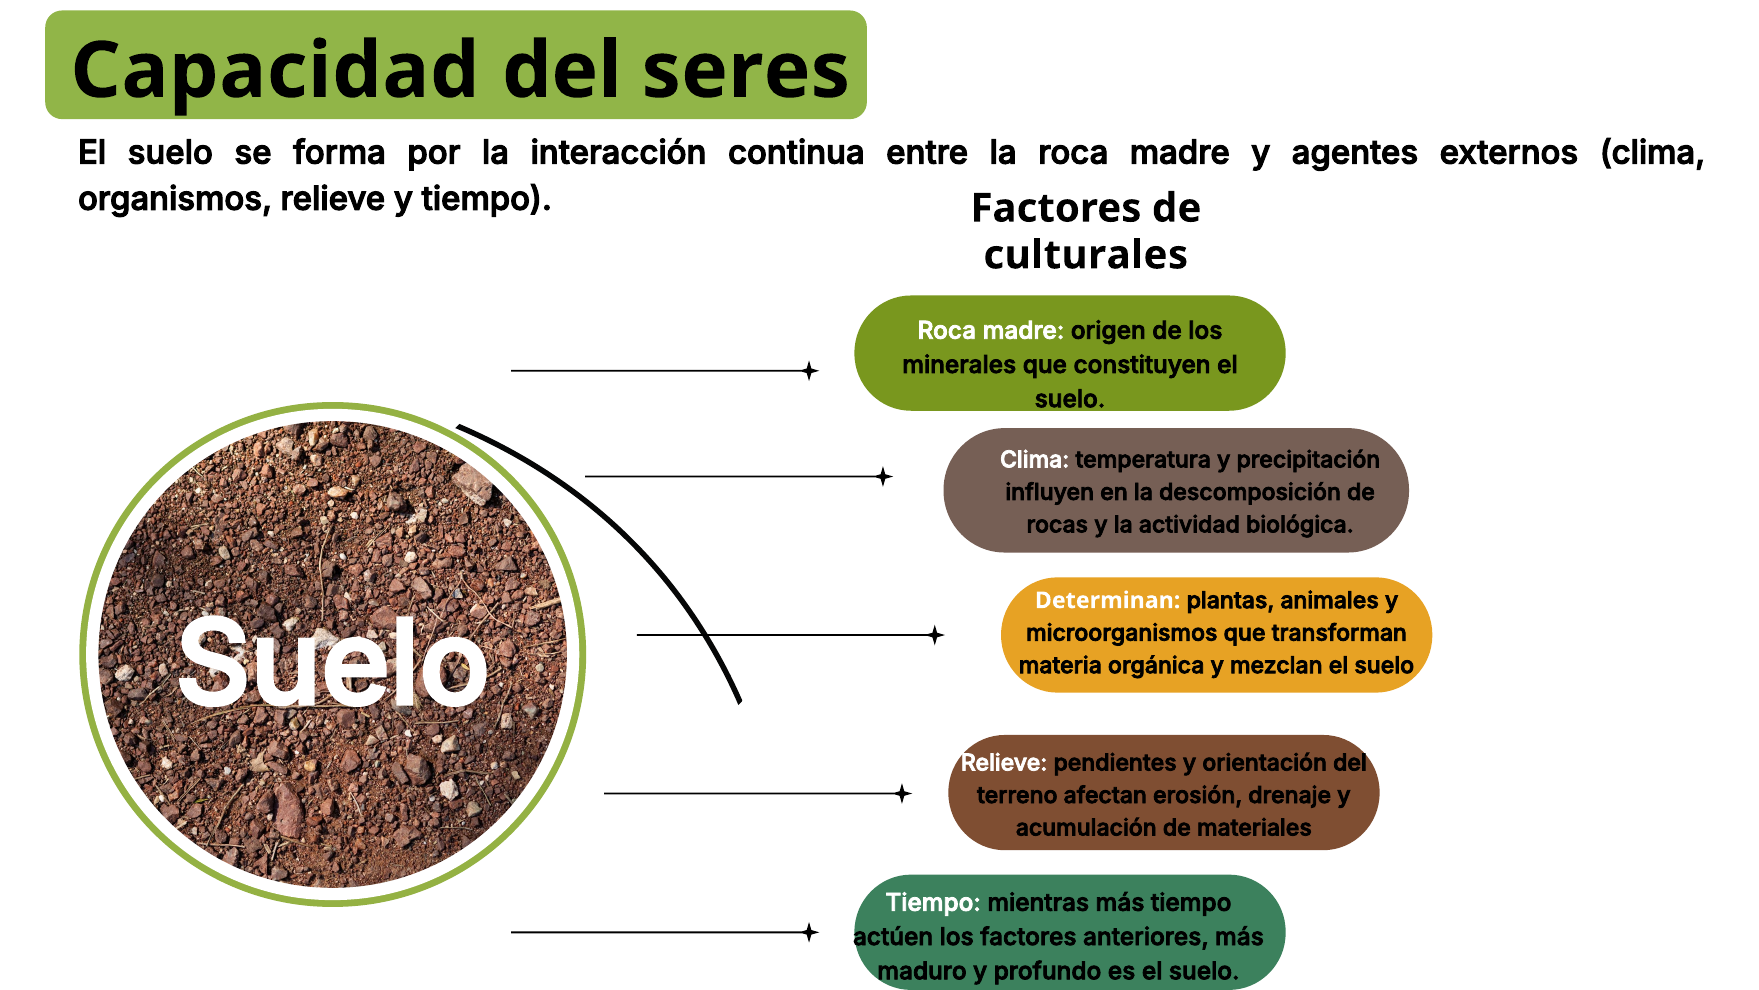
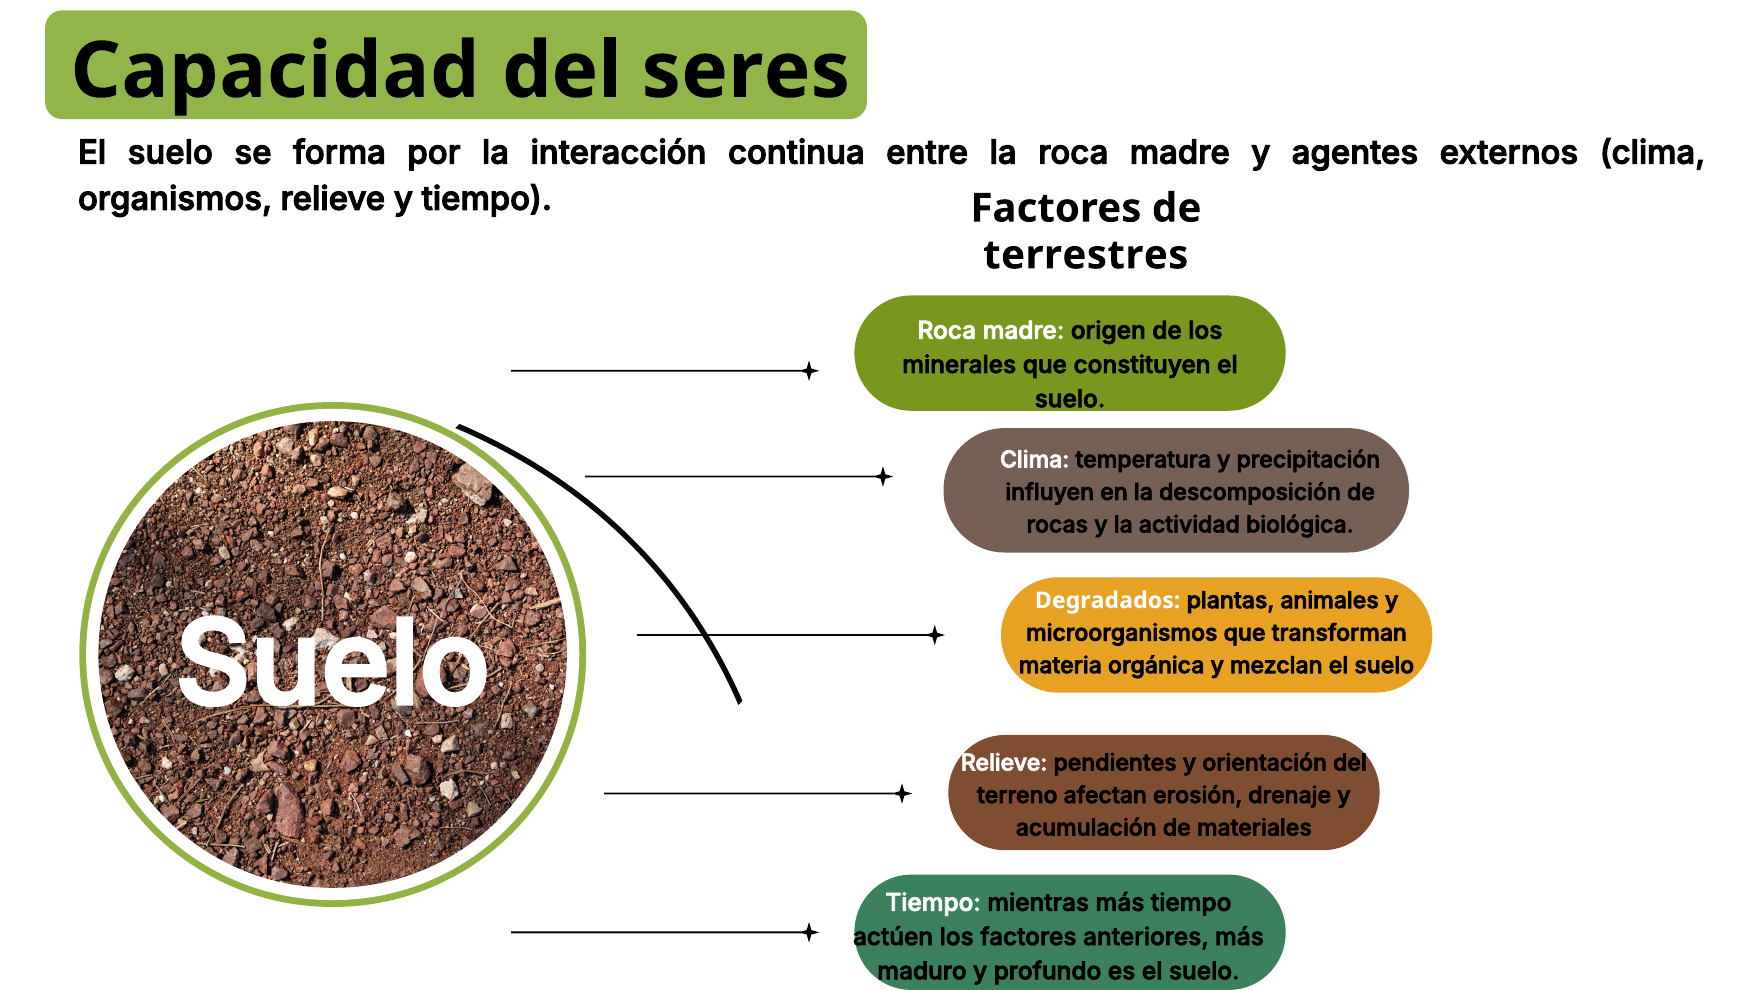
culturales: culturales -> terrestres (1086, 255)
Determinan: Determinan -> Degradados (1108, 600)
